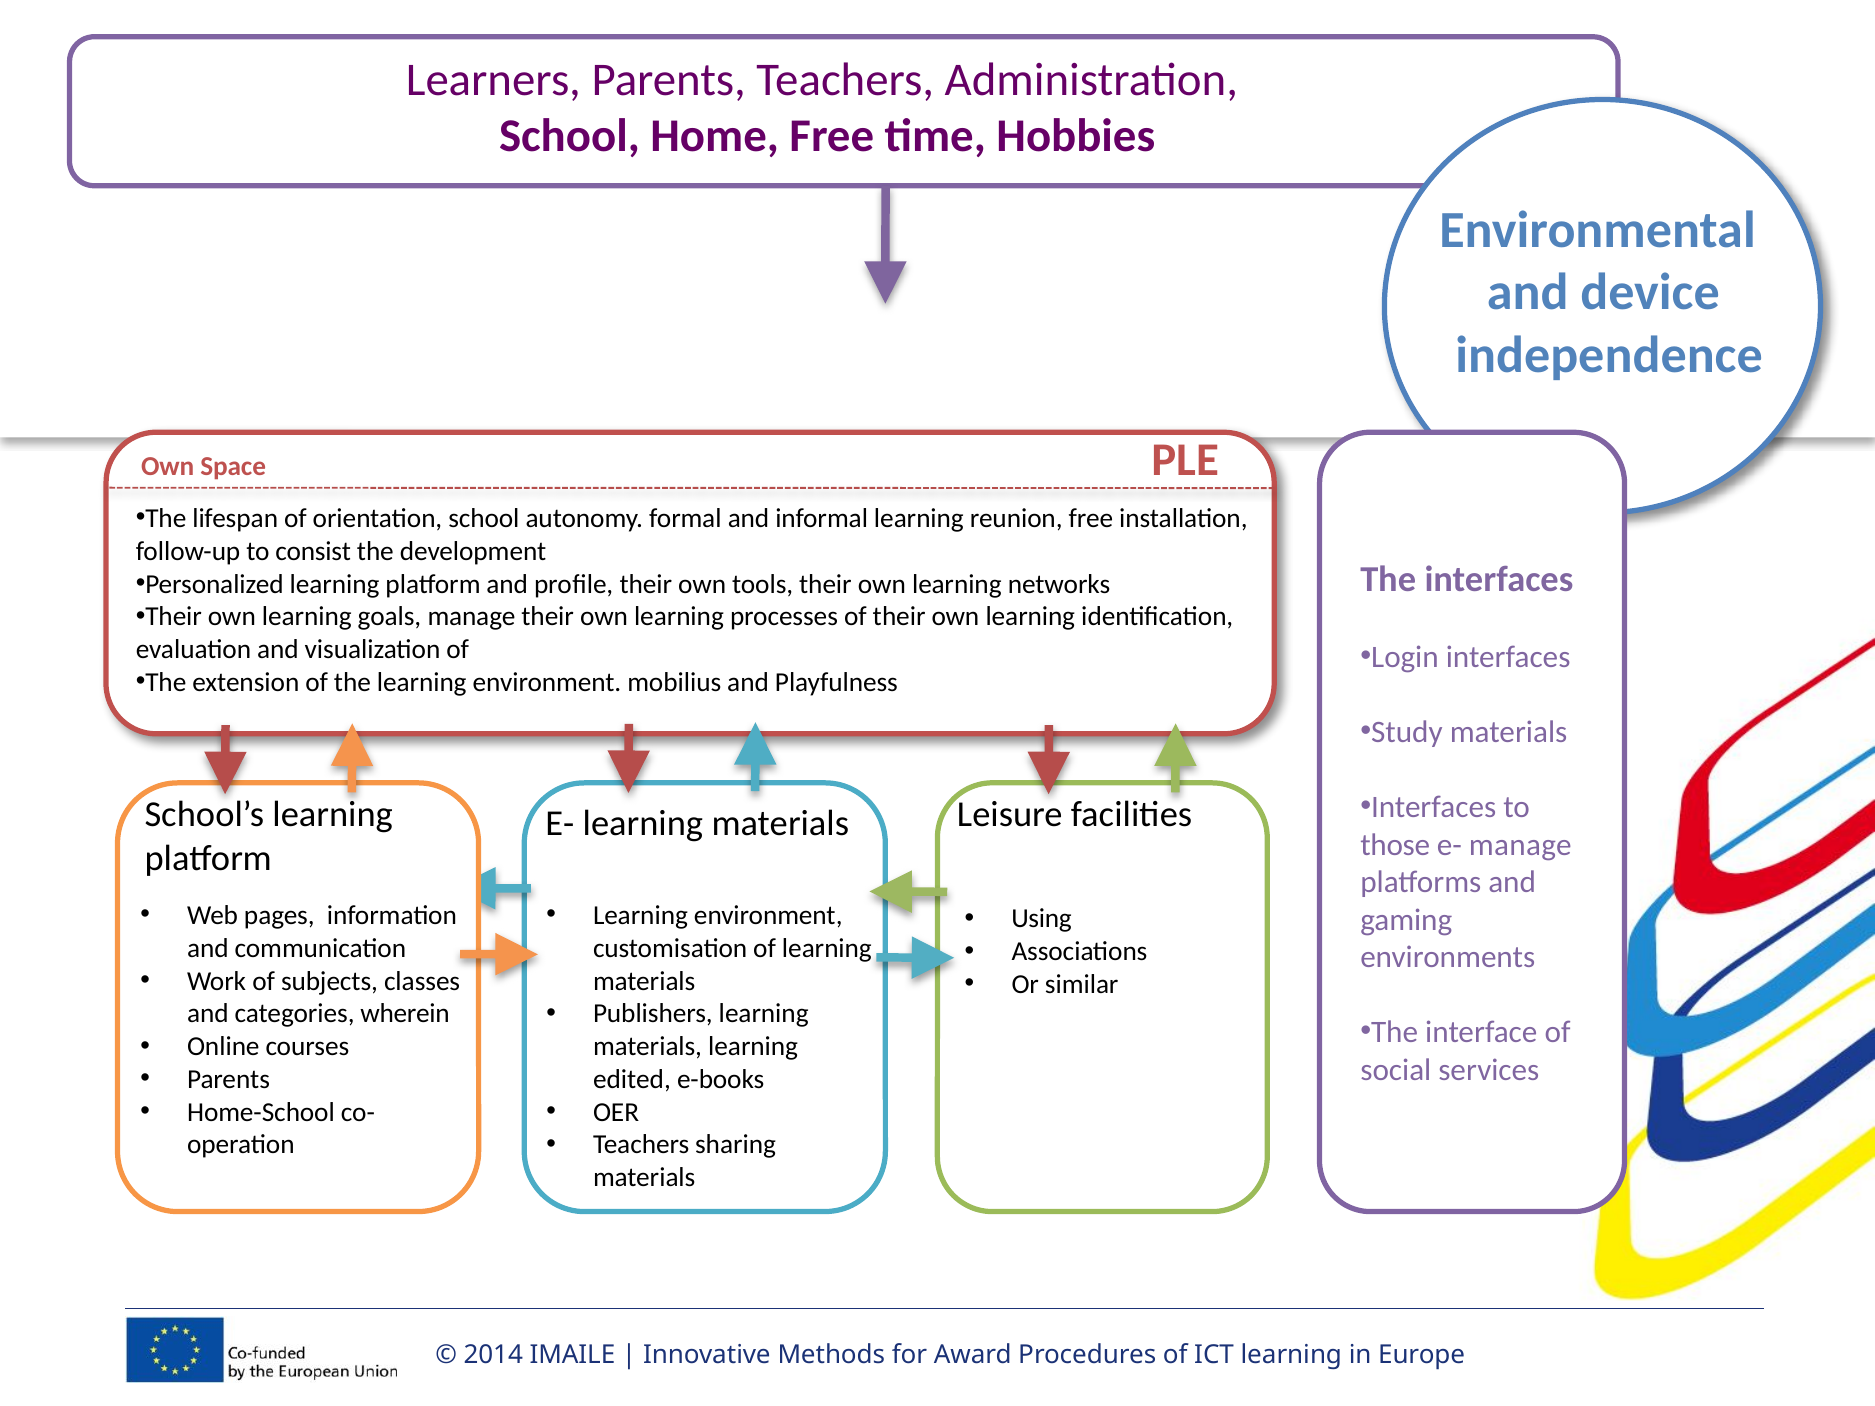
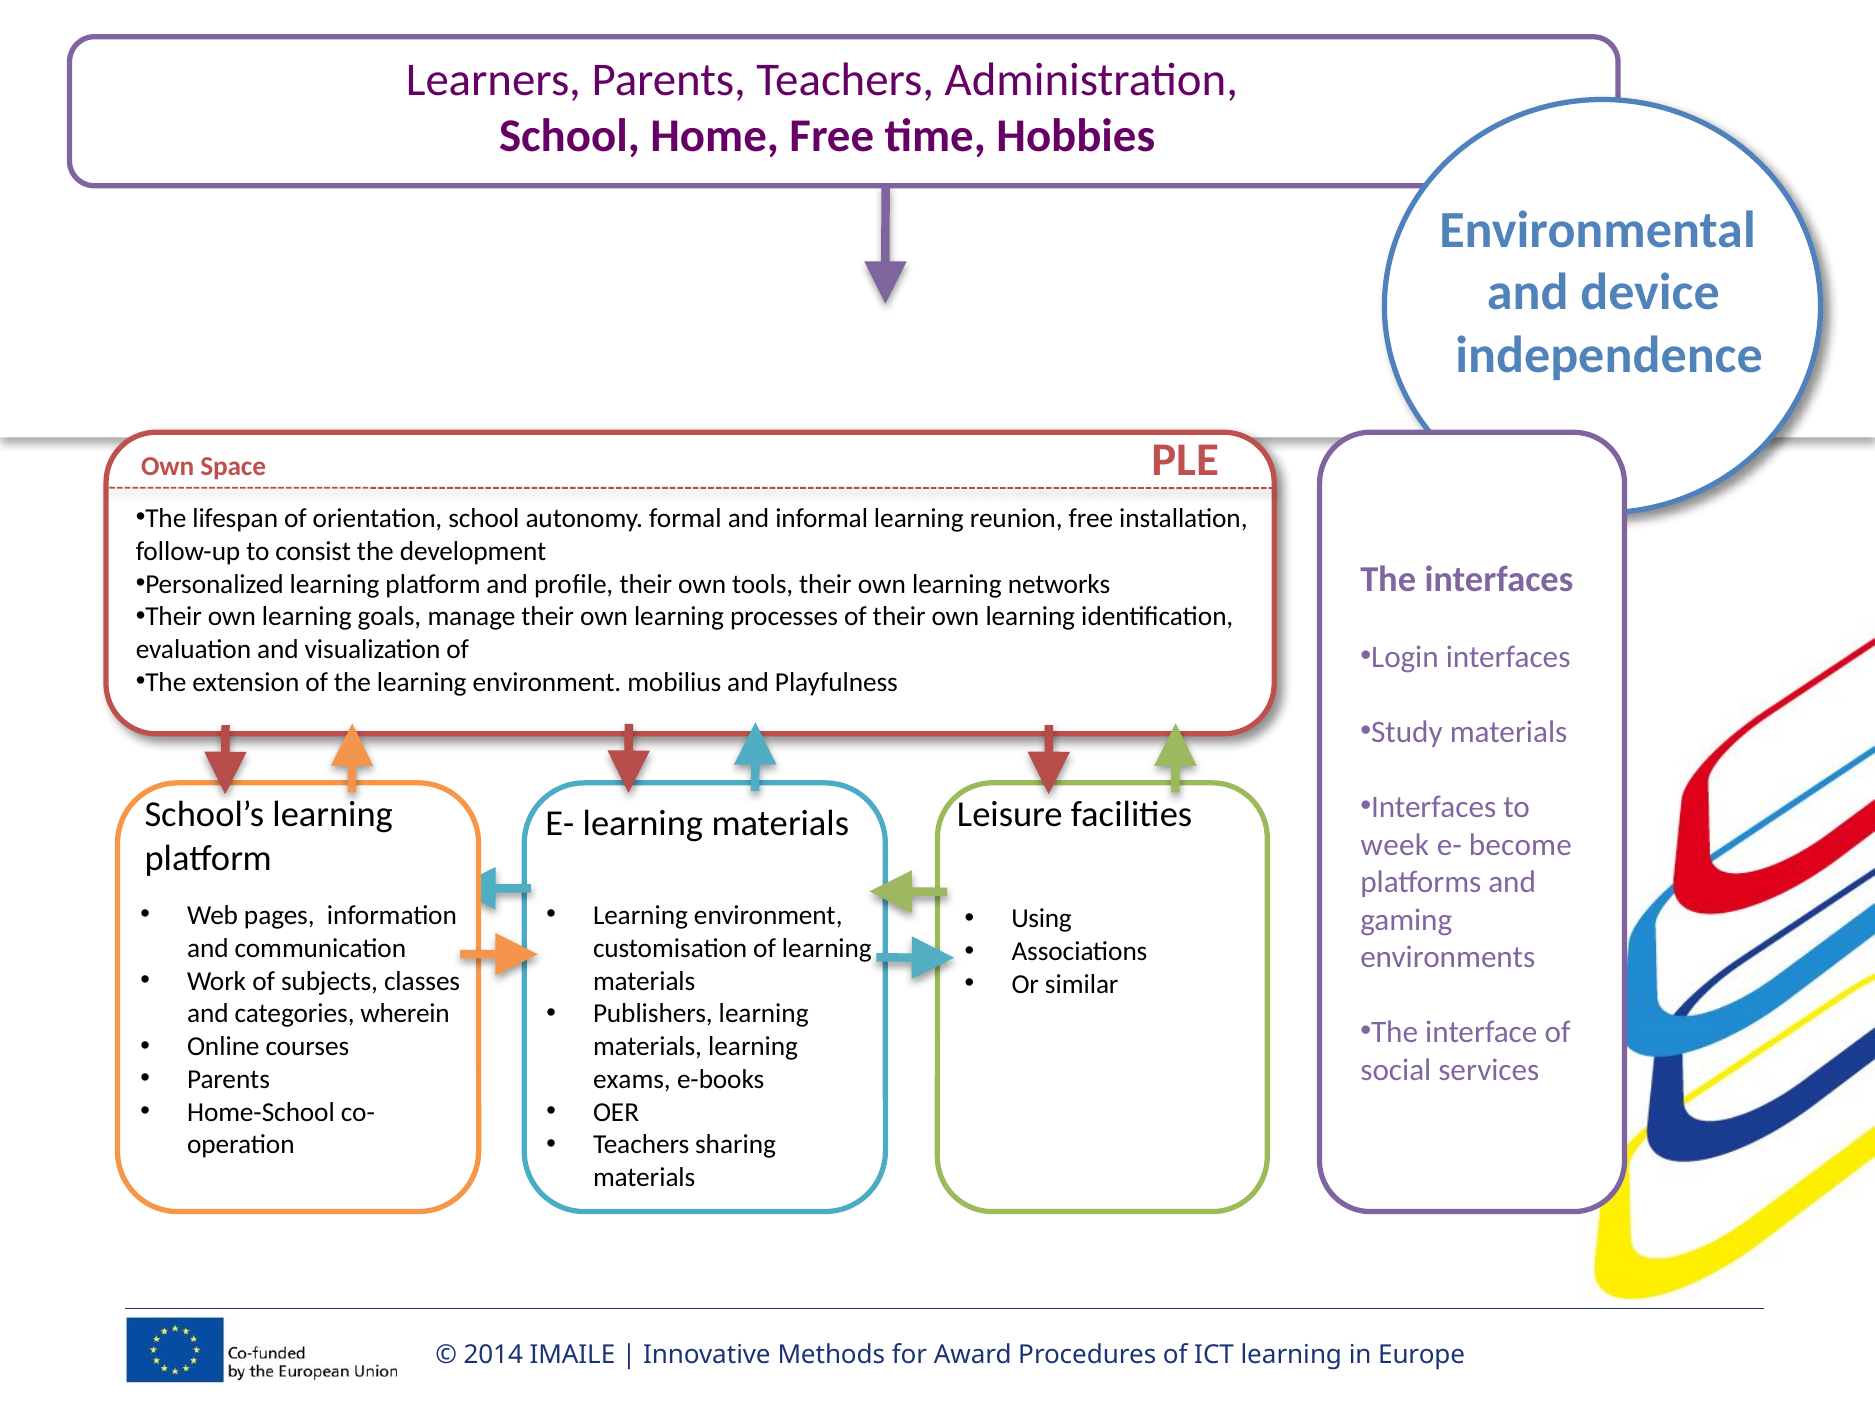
those: those -> week (1395, 845)
e- manage: manage -> become (1520, 845)
edited: edited -> exams (632, 1080)
